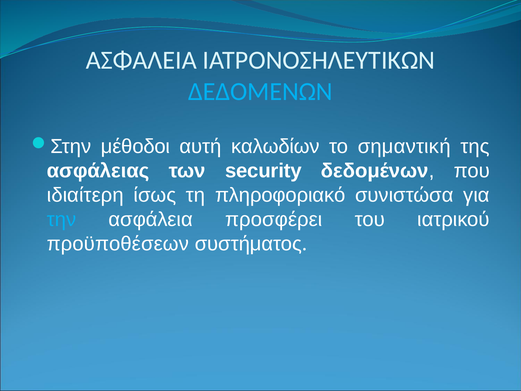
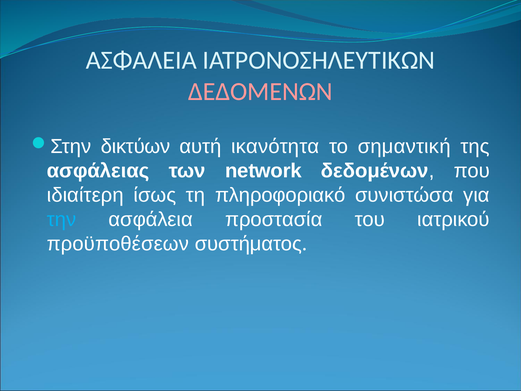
ΔΕΔΟΜΕΝΩΝ colour: light blue -> pink (260, 91)
μέθοδοι: μέθοδοι -> δικτύων (136, 146)
καλωδίων: καλωδίων -> ικανότητα (275, 146)
security: security -> network (263, 171)
προσφέρει: προσφέρει -> προστασία (274, 219)
